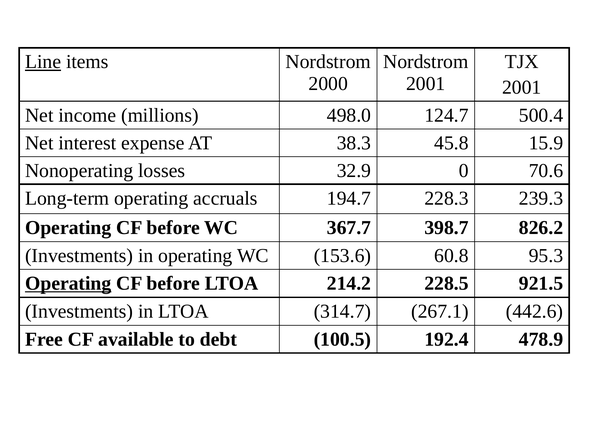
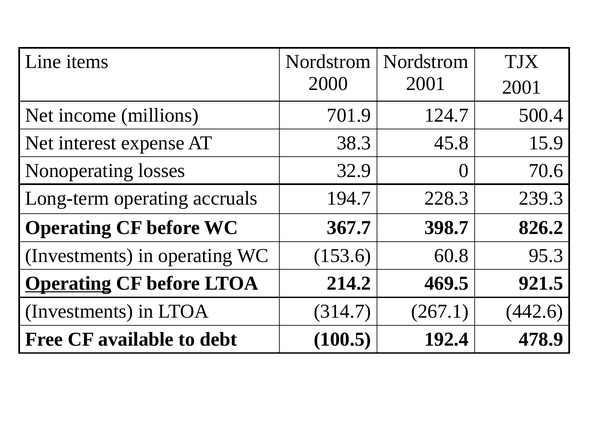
Line underline: present -> none (43, 62)
498.0: 498.0 -> 701.9 (349, 115)
228.5: 228.5 -> 469.5 (447, 283)
